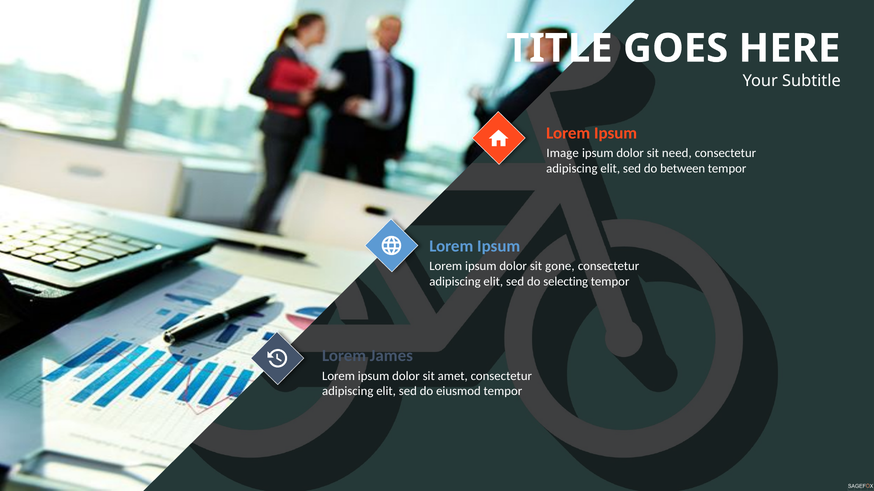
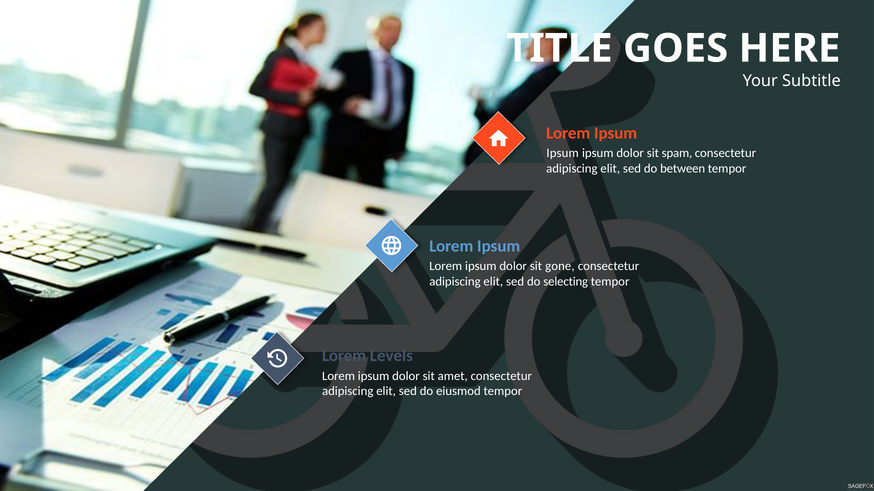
Image: Image -> Ipsum (563, 153)
need: need -> spam (677, 153)
James: James -> Levels (391, 356)
